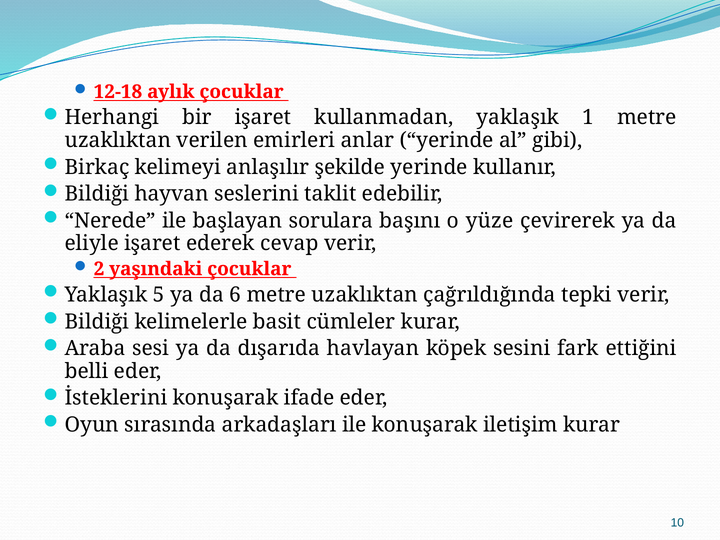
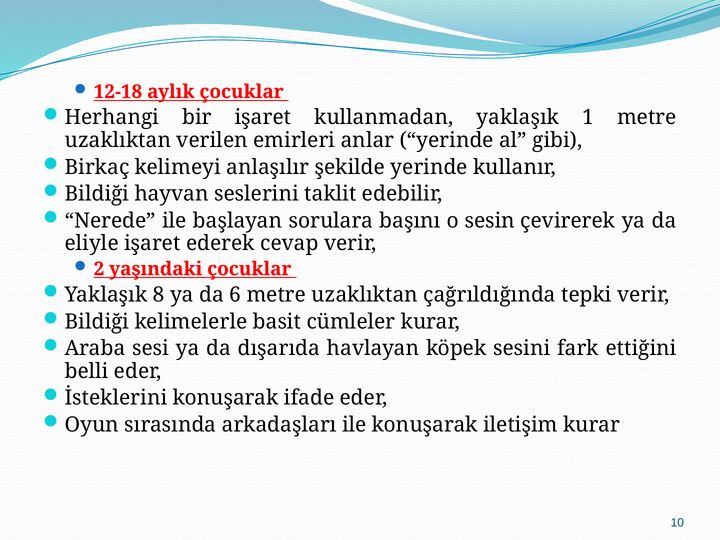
yüze: yüze -> sesin (490, 221)
5: 5 -> 8 (159, 295)
